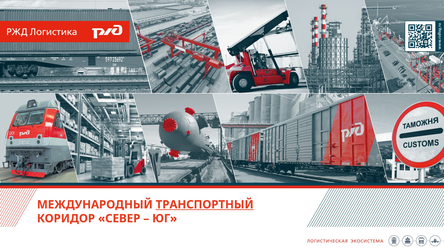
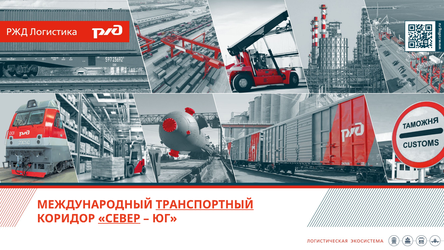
СЕВЕР underline: none -> present (119, 218)
